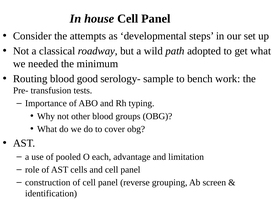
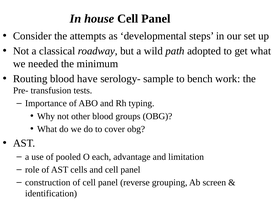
good: good -> have (87, 79)
